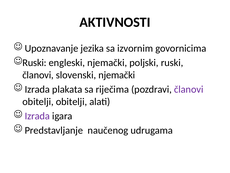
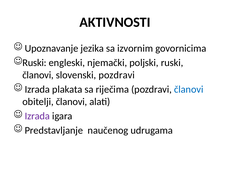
slovenski njemački: njemački -> pozdravi (117, 75)
članovi colour: purple -> blue (189, 89)
obitelji obitelji: obitelji -> članovi (72, 101)
